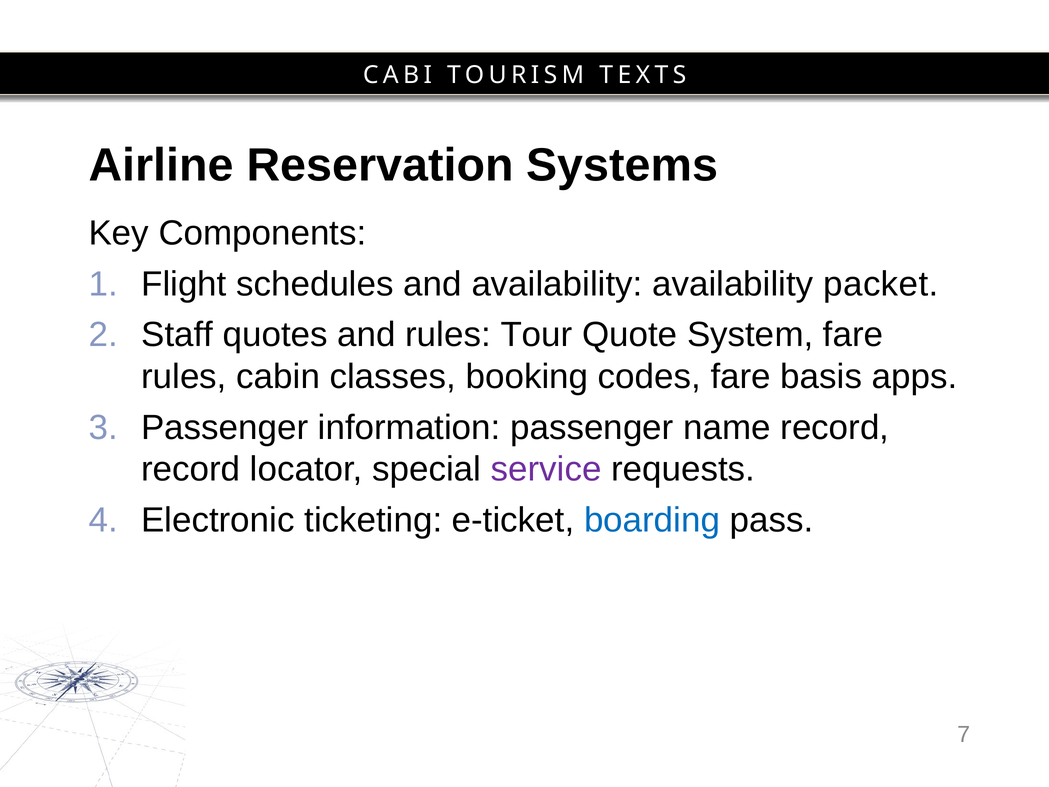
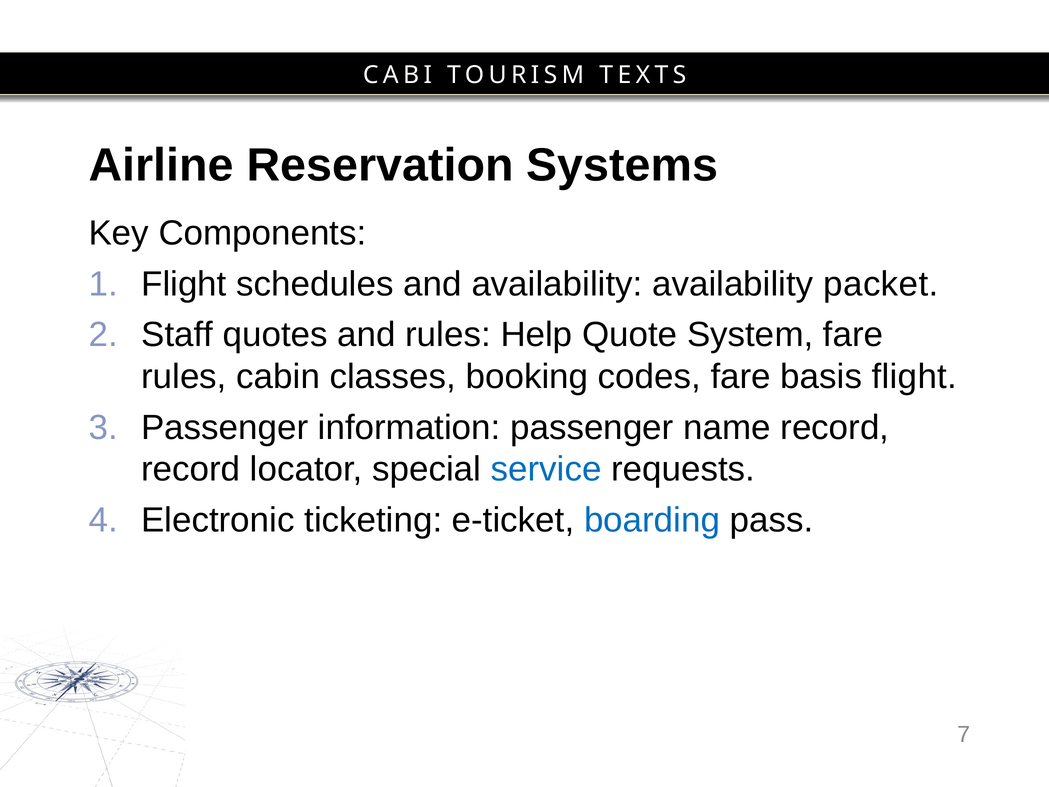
Tour: Tour -> Help (536, 335)
basis apps: apps -> flight (914, 377)
service colour: purple -> blue (546, 469)
